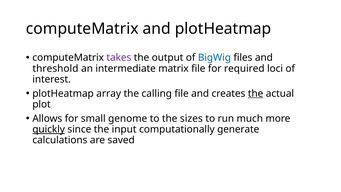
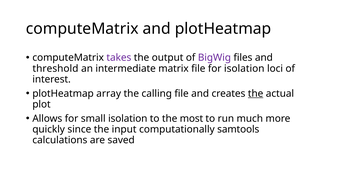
BigWig colour: blue -> purple (214, 58)
for required: required -> isolation (244, 68)
small genome: genome -> isolation (128, 118)
sizes: sizes -> most (191, 118)
quickly underline: present -> none (49, 129)
generate: generate -> samtools (238, 129)
